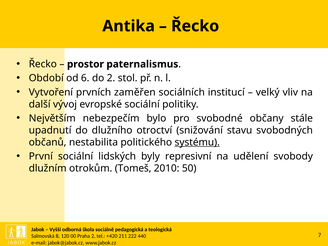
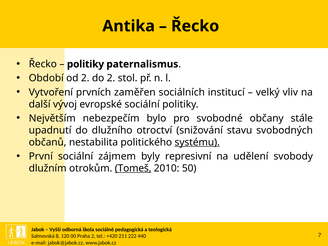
prostor: prostor -> politiky (85, 64)
od 6: 6 -> 2 (85, 78)
lidských: lidských -> zájmem (117, 156)
Tomeš underline: none -> present (133, 168)
